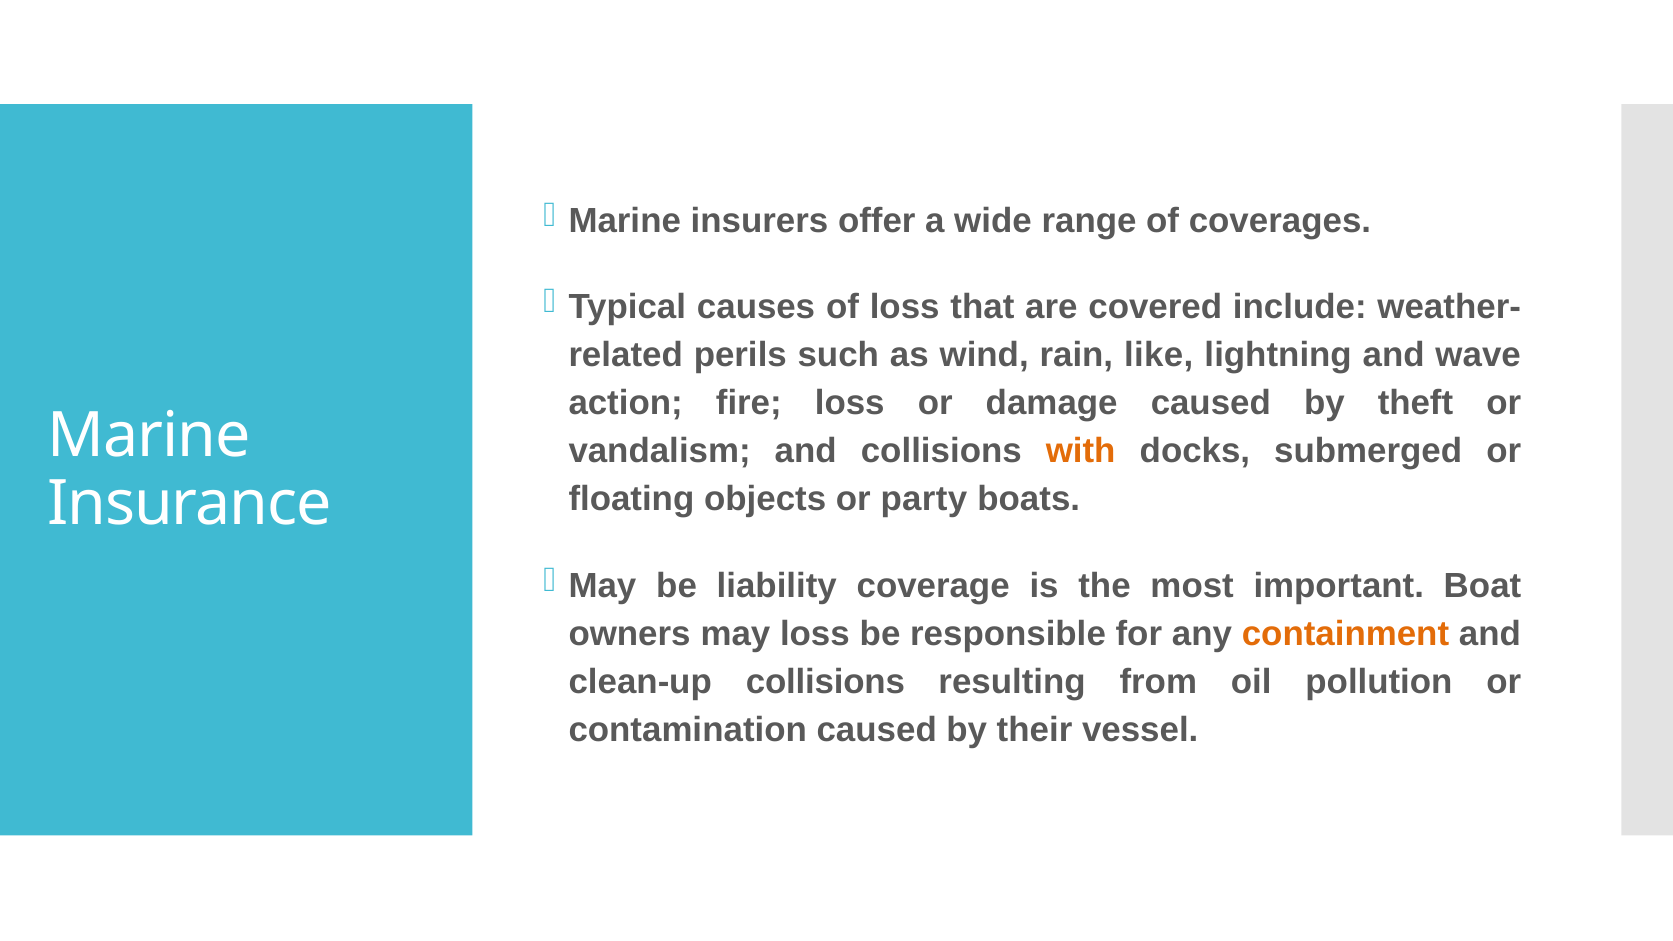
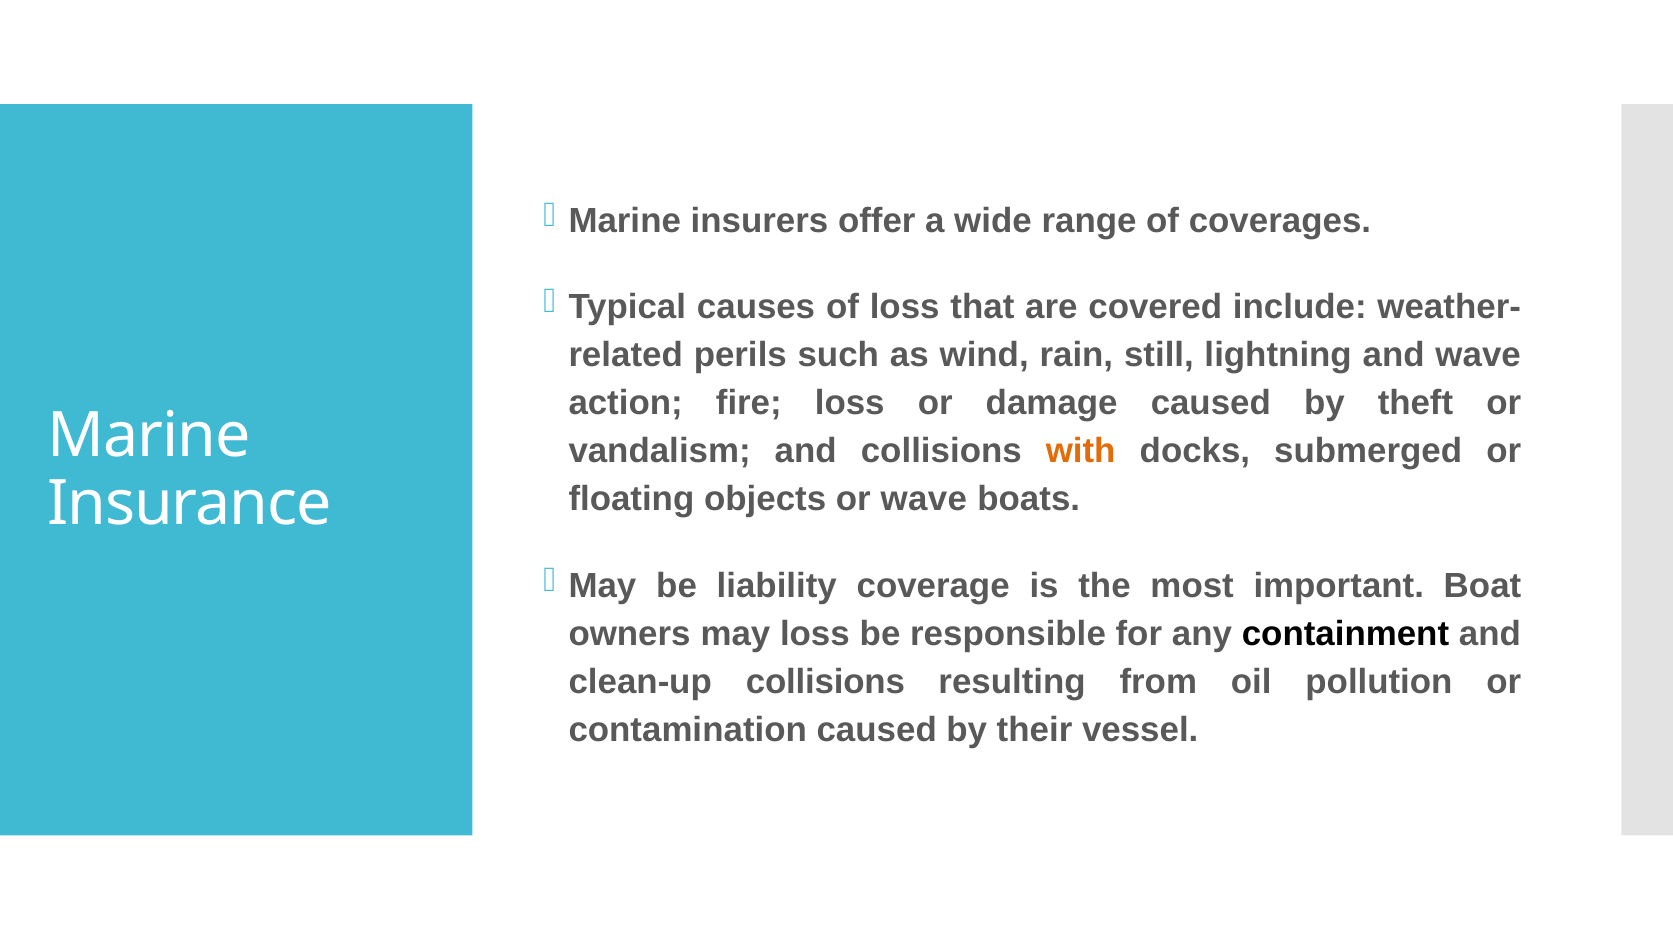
like: like -> still (1159, 355)
or party: party -> wave (924, 499)
containment colour: orange -> black (1345, 634)
